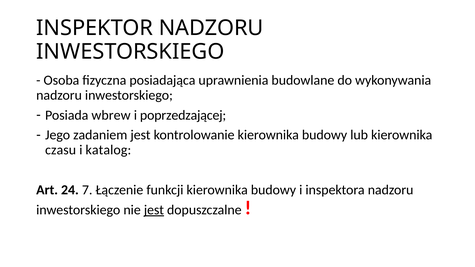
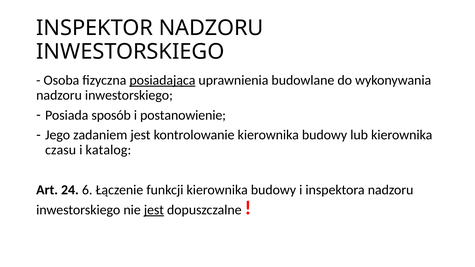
posiadająca underline: none -> present (162, 80)
wbrew: wbrew -> sposób (111, 115)
poprzedzającej: poprzedzającej -> postanowienie (183, 115)
7: 7 -> 6 (87, 190)
